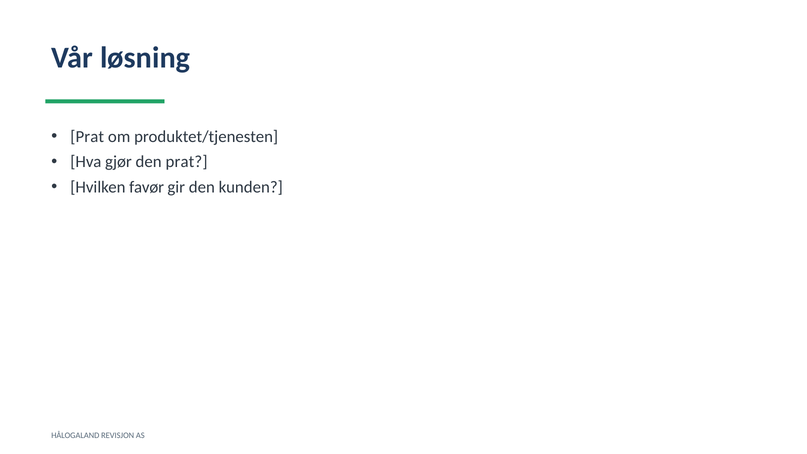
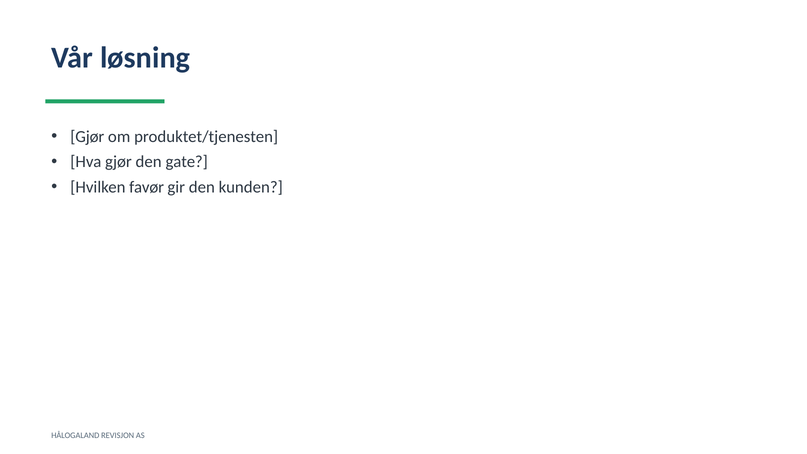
Prat: Prat -> Gjør (87, 137)
den prat: prat -> gate (187, 162)
